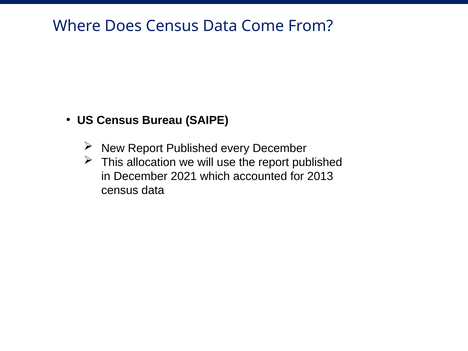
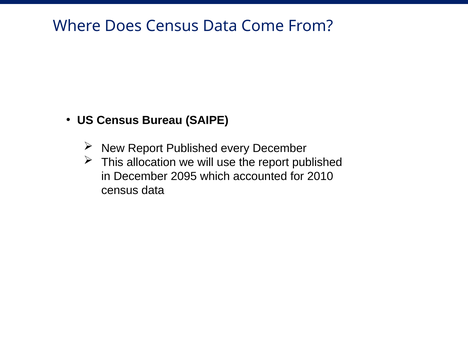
2021: 2021 -> 2095 (184, 176)
2013: 2013 -> 2010 (320, 176)
